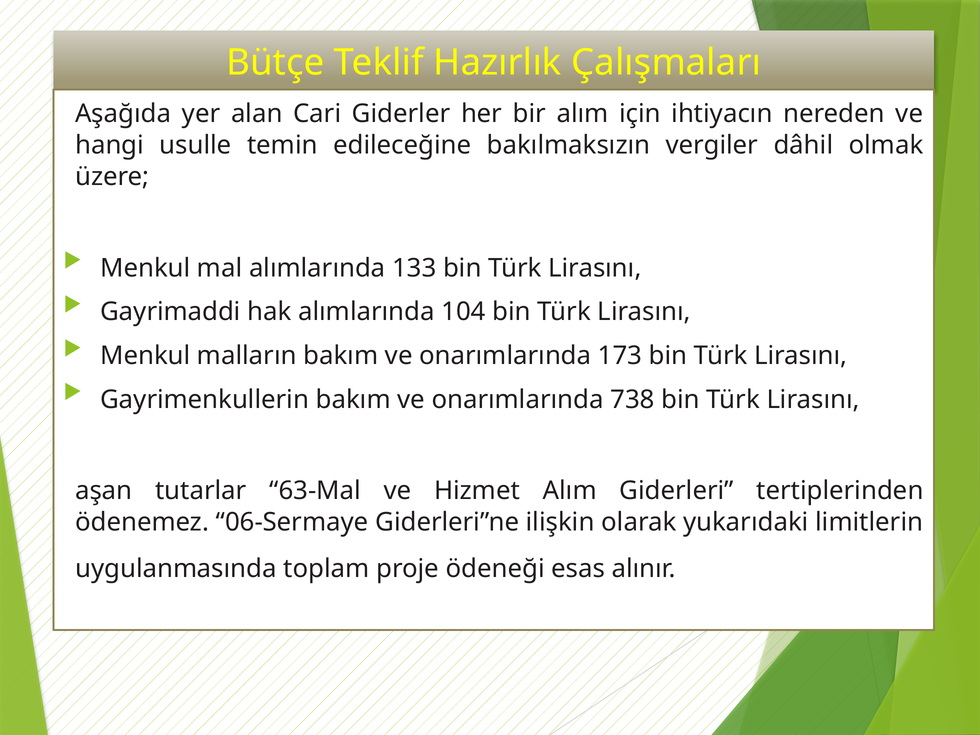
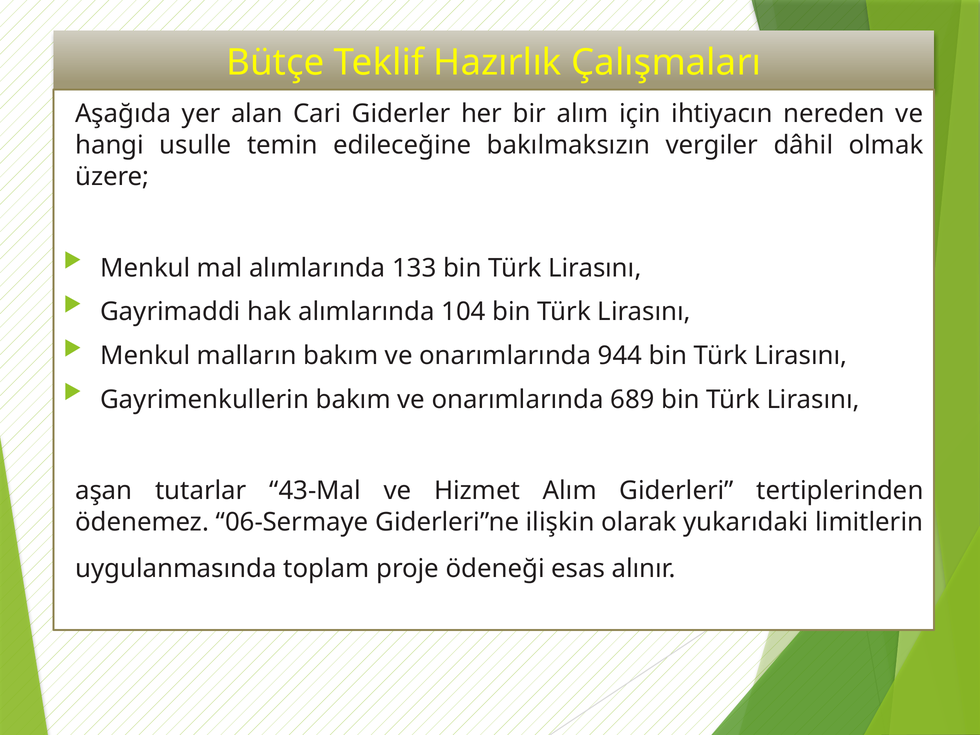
173: 173 -> 944 (620, 356)
738: 738 -> 689 (632, 399)
63-Mal: 63-Mal -> 43-Mal (315, 491)
